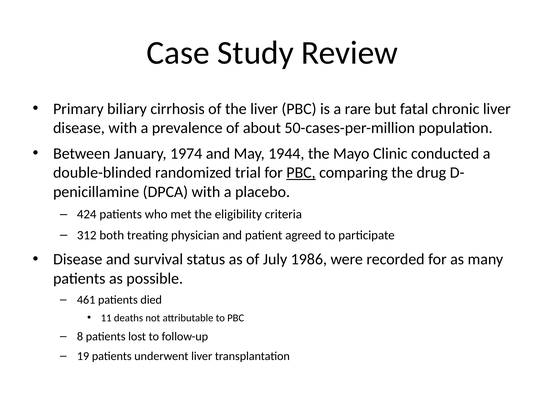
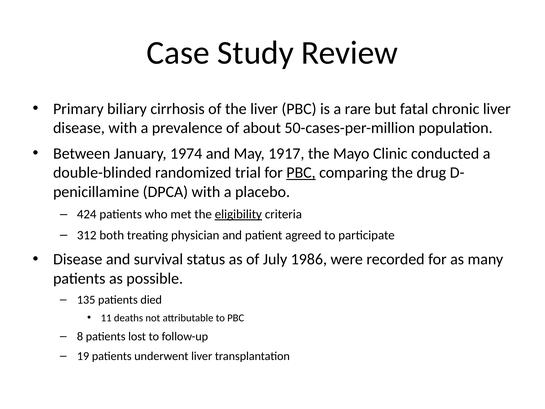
1944: 1944 -> 1917 (286, 154)
eligibility underline: none -> present (238, 214)
461: 461 -> 135 (86, 300)
